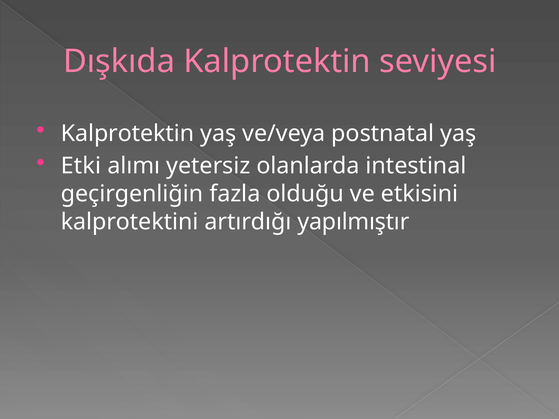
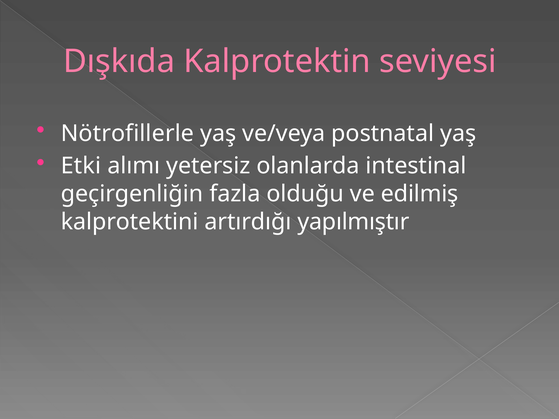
Kalprotektin: Kalprotektin -> Nötrofillerle (127, 133)
etkisini: etkisini -> edilmiş (420, 194)
